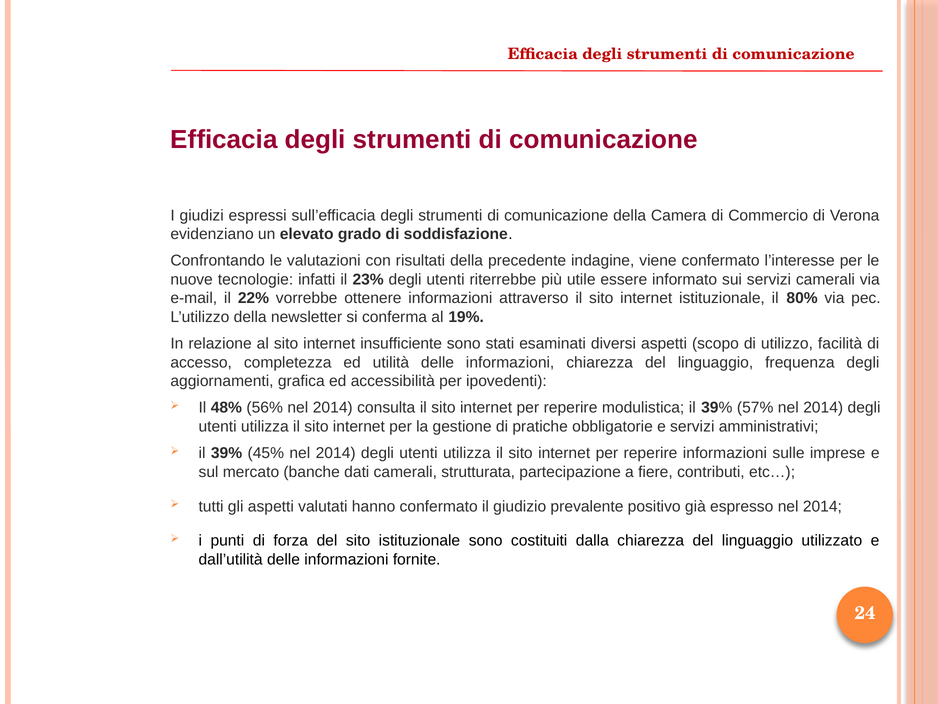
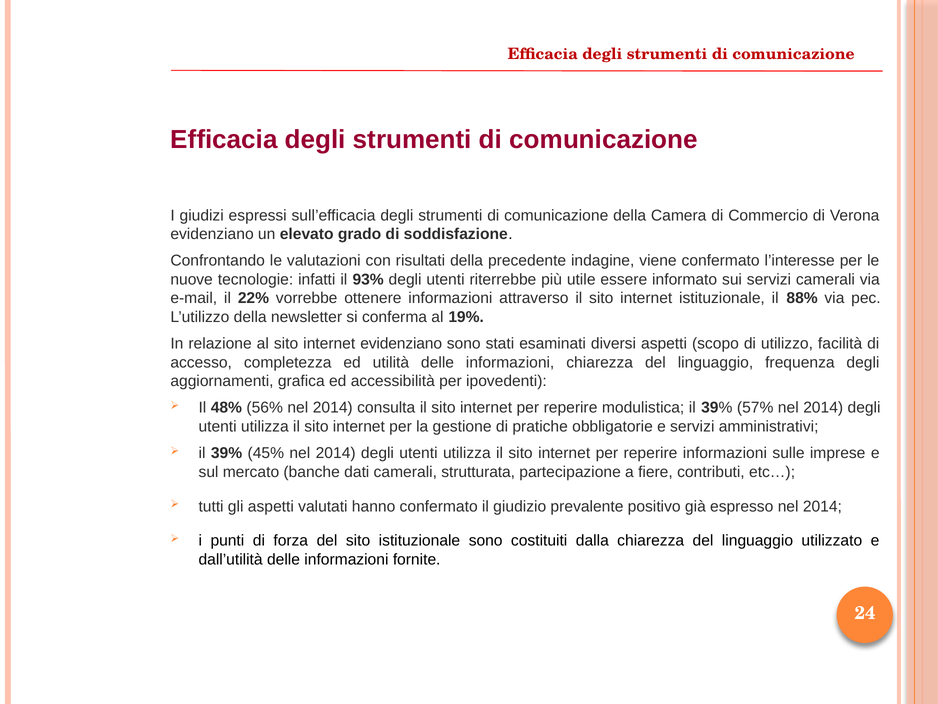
23%: 23% -> 93% (368, 279)
80%: 80% -> 88% (802, 298)
internet insufficiente: insufficiente -> evidenziano (401, 343)
